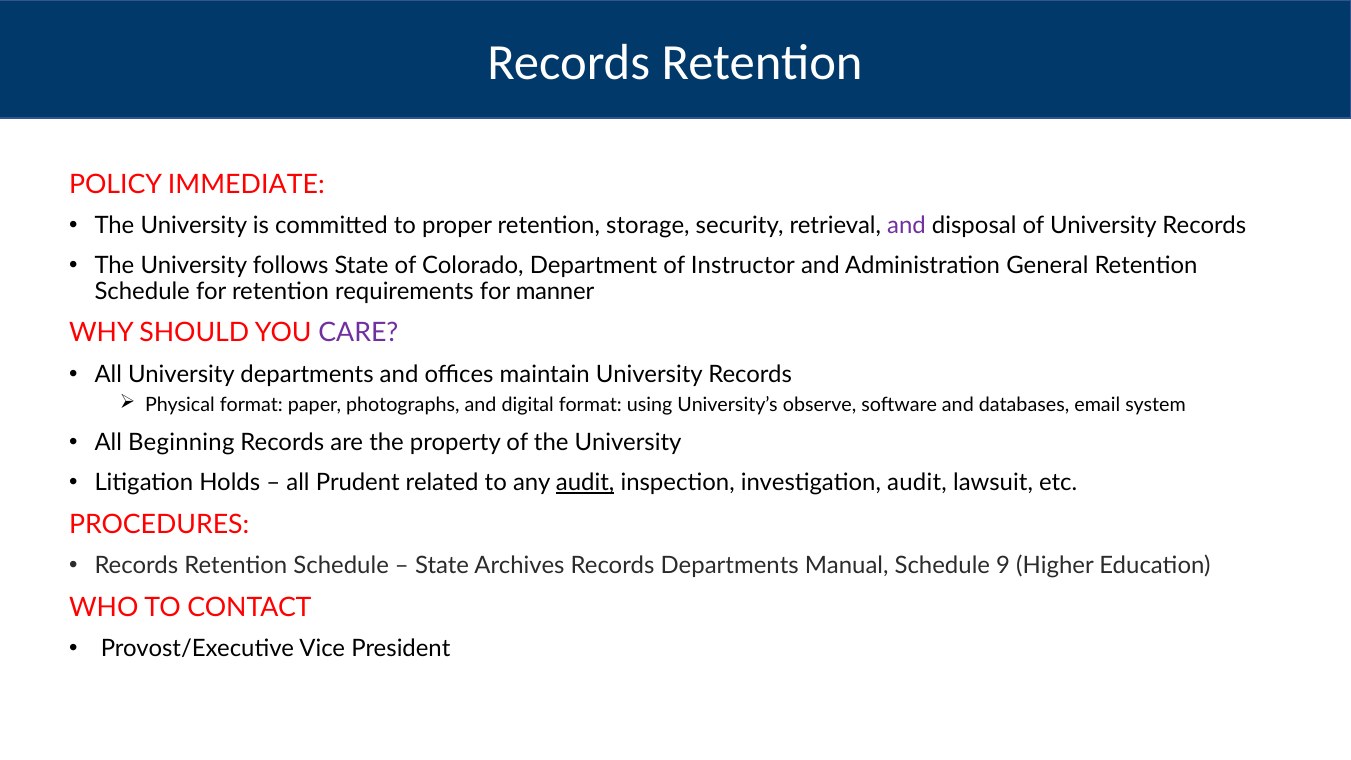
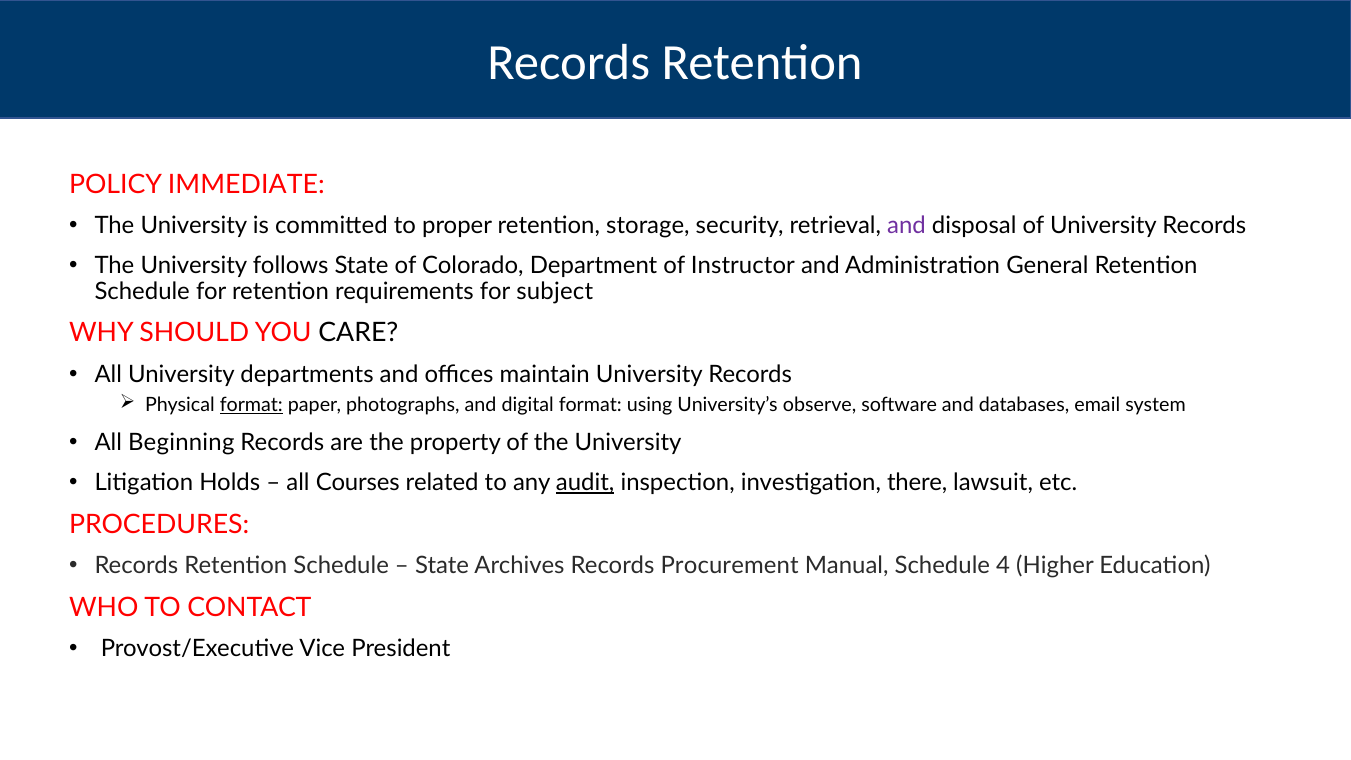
manner: manner -> subject (555, 292)
CARE colour: purple -> black (358, 333)
format underline: none -> present (251, 405)
Prudent: Prudent -> Courses (358, 483)
investigation audit: audit -> there (917, 483)
Records Departments: Departments -> Procurement (730, 566)
9: 9 -> 4 (1003, 566)
